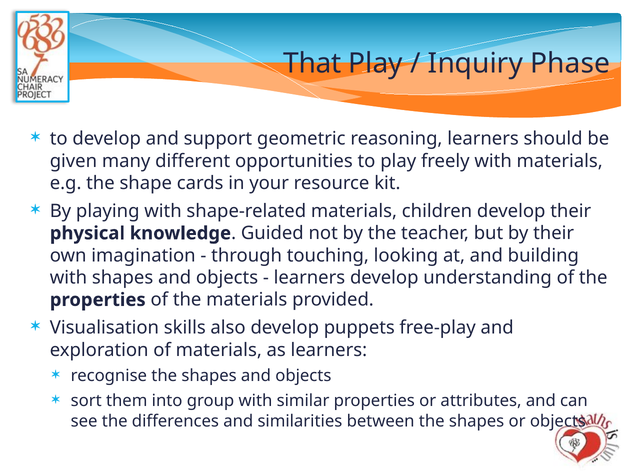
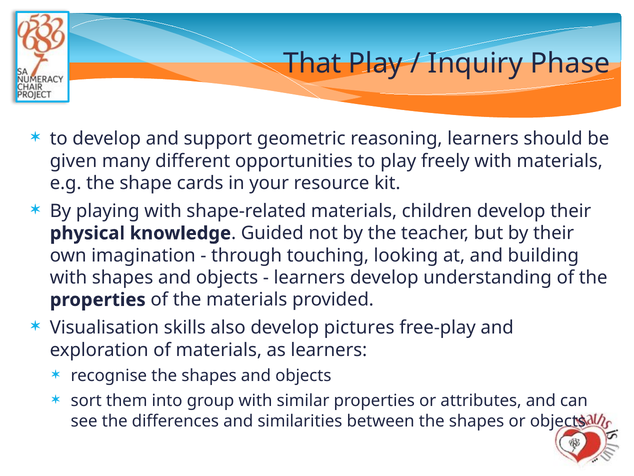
puppets: puppets -> pictures (359, 327)
